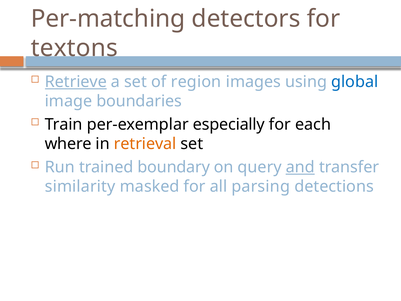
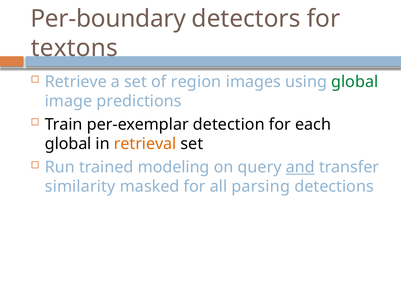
Per-matching: Per-matching -> Per-boundary (108, 19)
Retrieve underline: present -> none (76, 82)
global colour: blue -> green (355, 82)
boundaries: boundaries -> predictions (139, 101)
especially: especially -> detection (229, 124)
where: where -> global (68, 144)
boundary: boundary -> modeling (174, 167)
